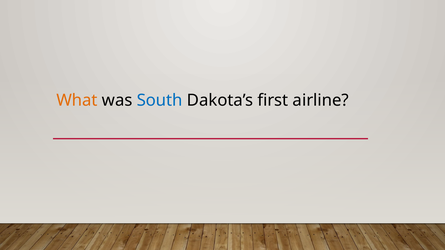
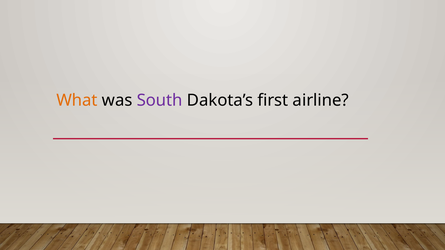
South colour: blue -> purple (160, 101)
